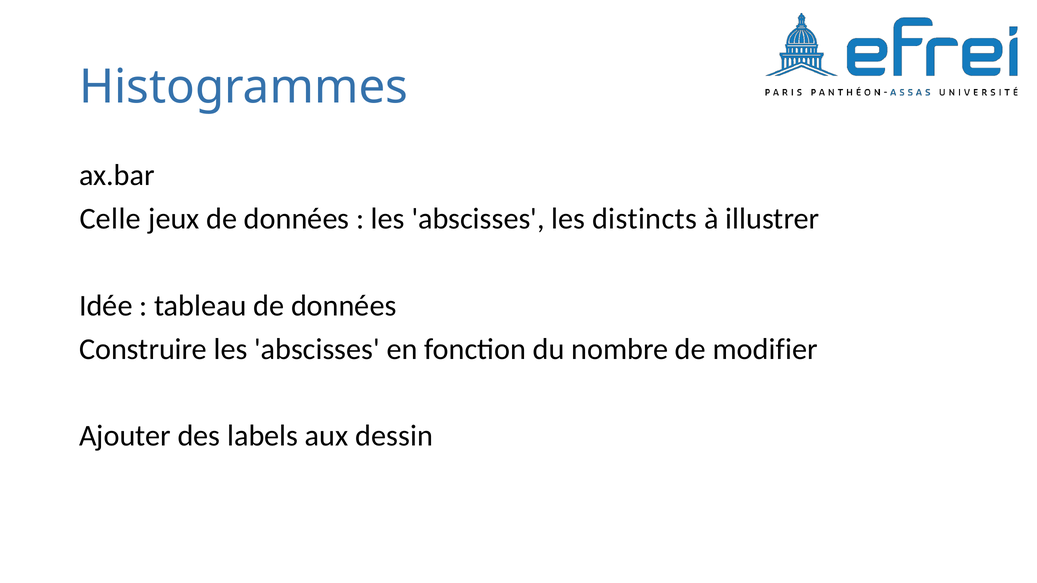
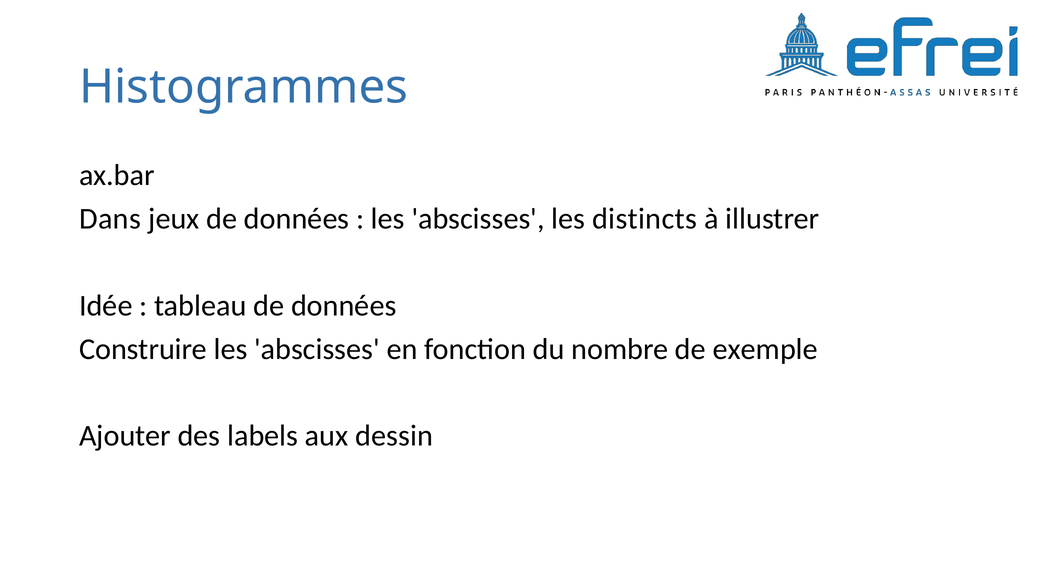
Celle: Celle -> Dans (110, 219)
modifier: modifier -> exemple (765, 349)
